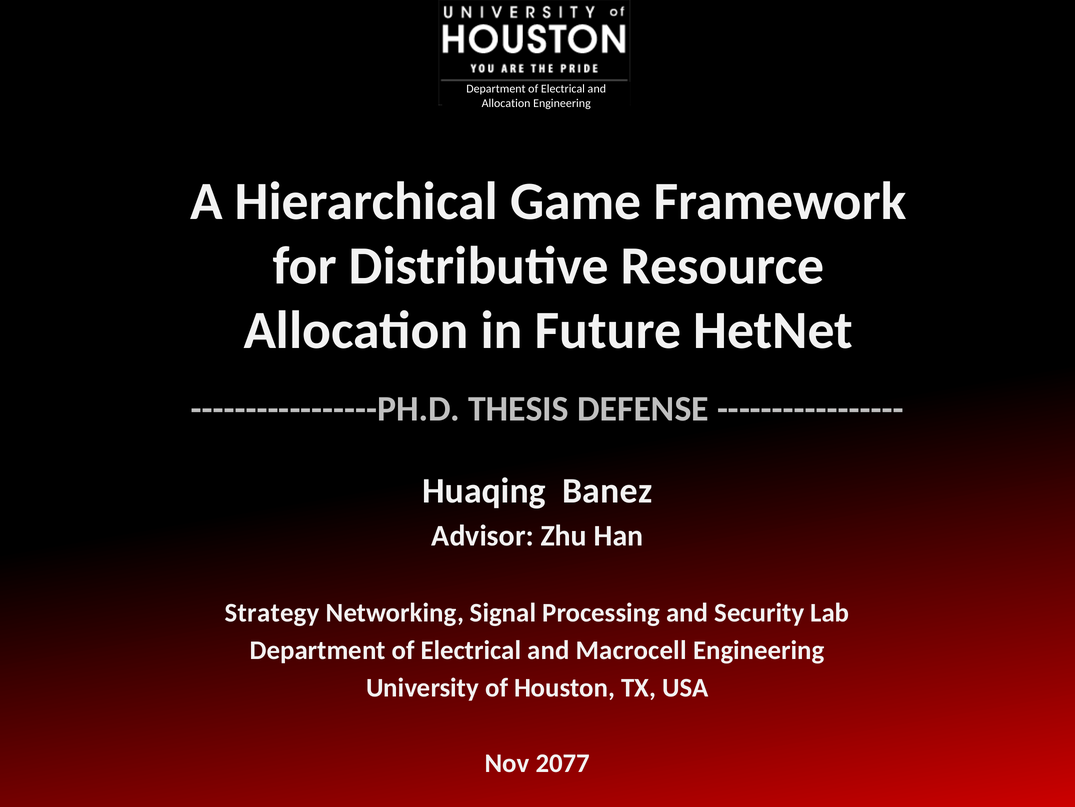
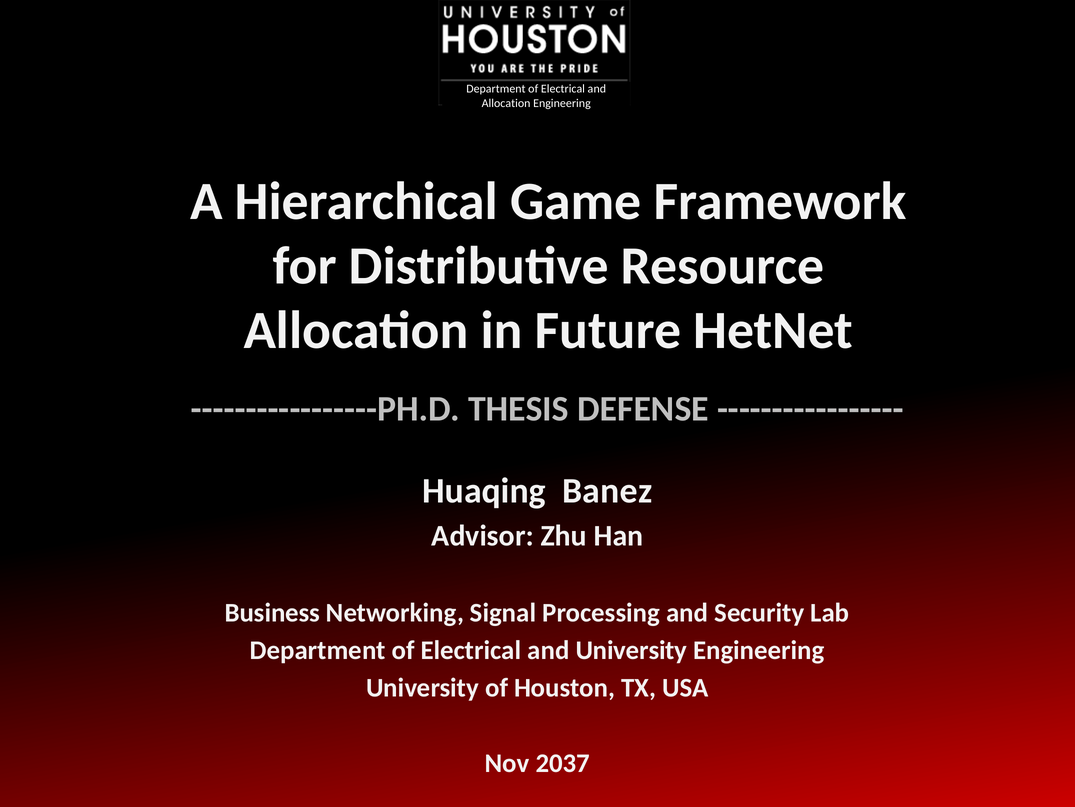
Strategy: Strategy -> Business (272, 612)
and Macrocell: Macrocell -> University (631, 650)
2077: 2077 -> 2037 (563, 763)
